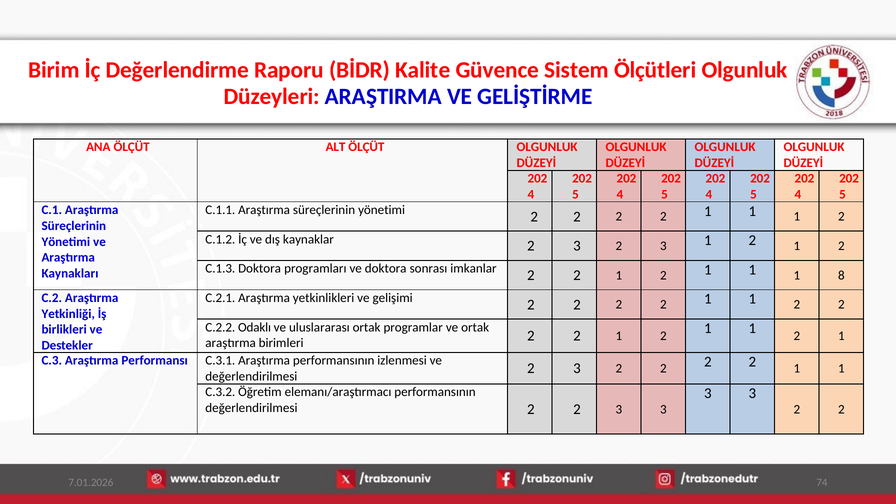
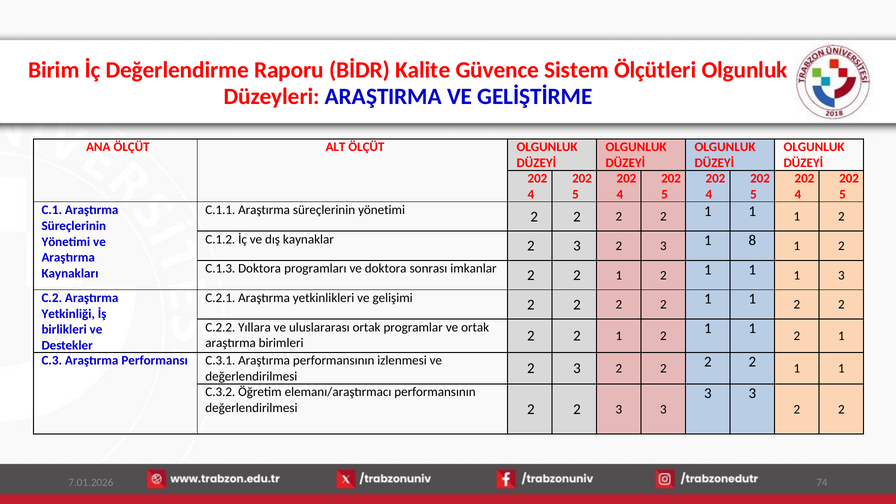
3 1 2: 2 -> 8 (752, 240)
1 8: 8 -> 3 (841, 275)
Odaklı: Odaklı -> Yıllara (254, 327)
